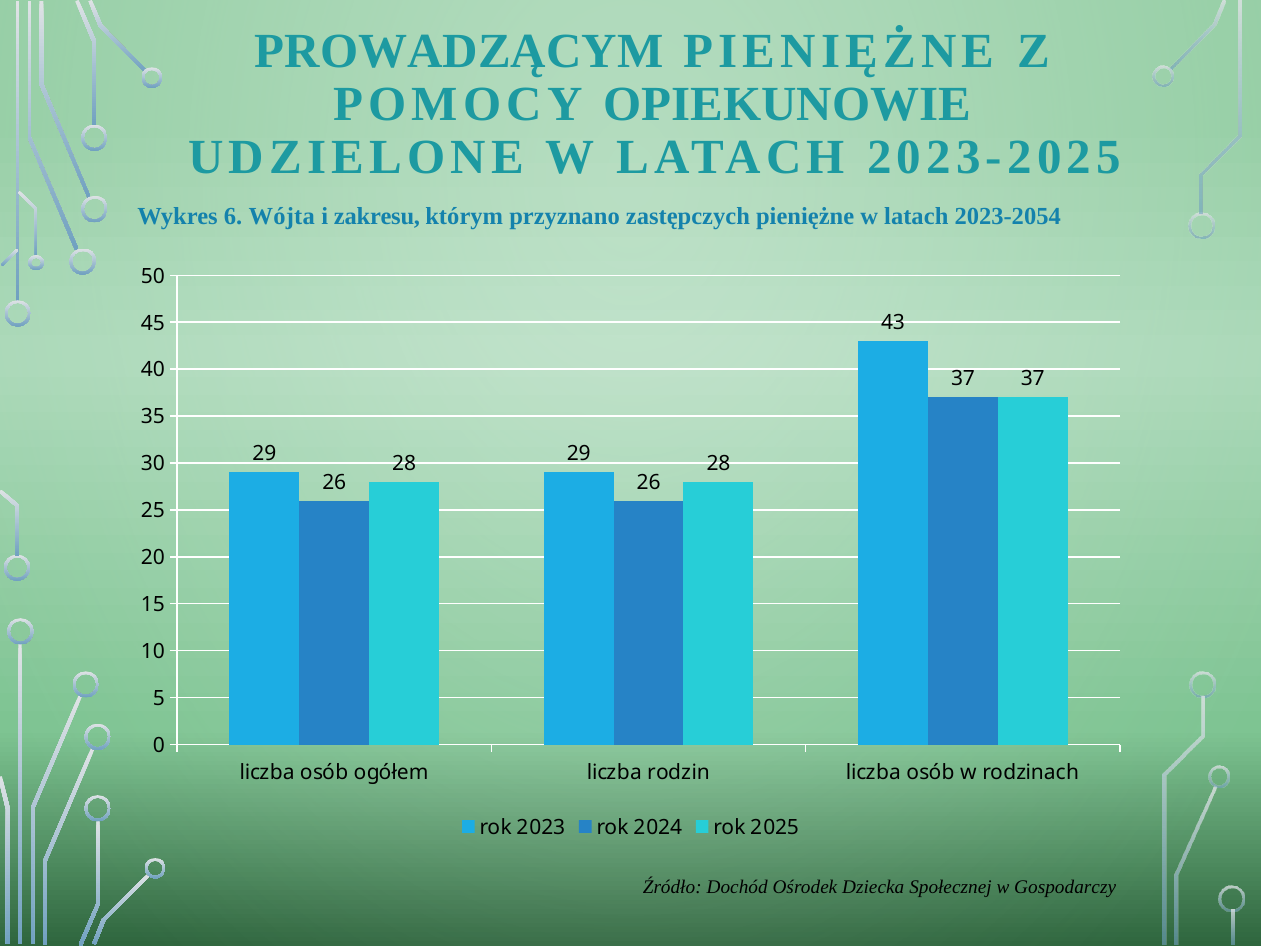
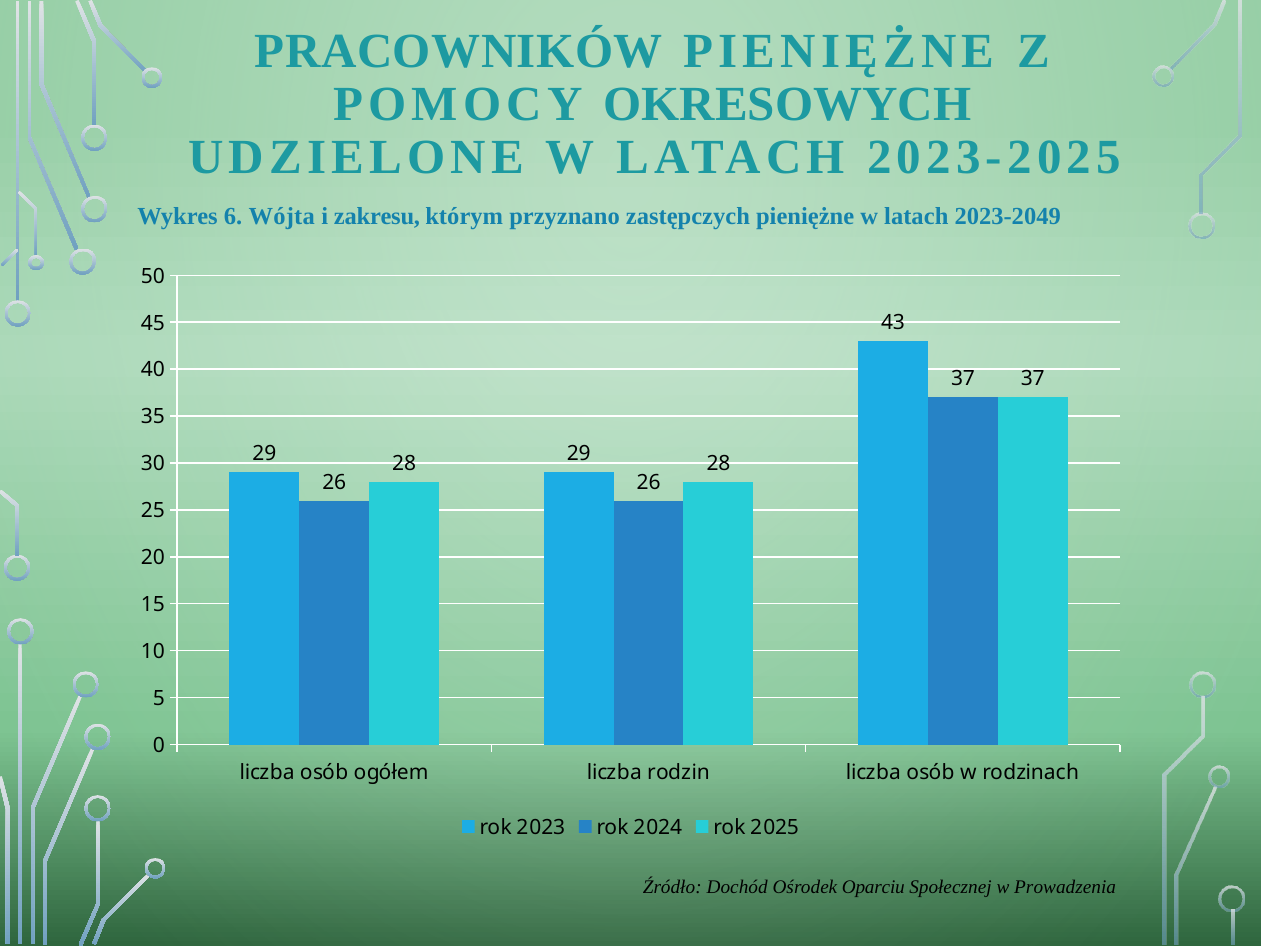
PROWADZĄCYM: PROWADZĄCYM -> PRACOWNIKÓW (459, 51)
OPIEKUNOWIE: OPIEKUNOWIE -> OKRESOWYCH (787, 104)
2023-2054: 2023-2054 -> 2023-2049 (1008, 216)
Dziecka: Dziecka -> Oparciu (873, 887)
Gospodarczy: Gospodarczy -> Prowadzenia (1065, 887)
